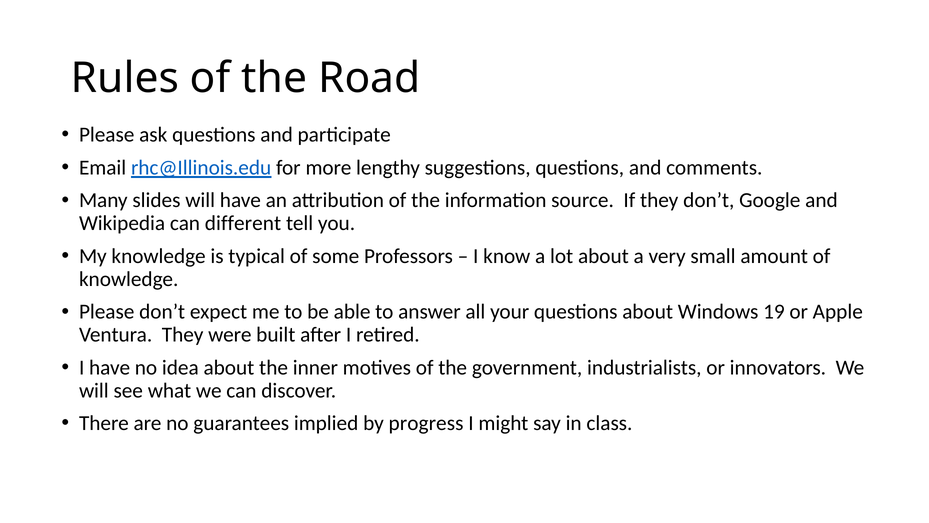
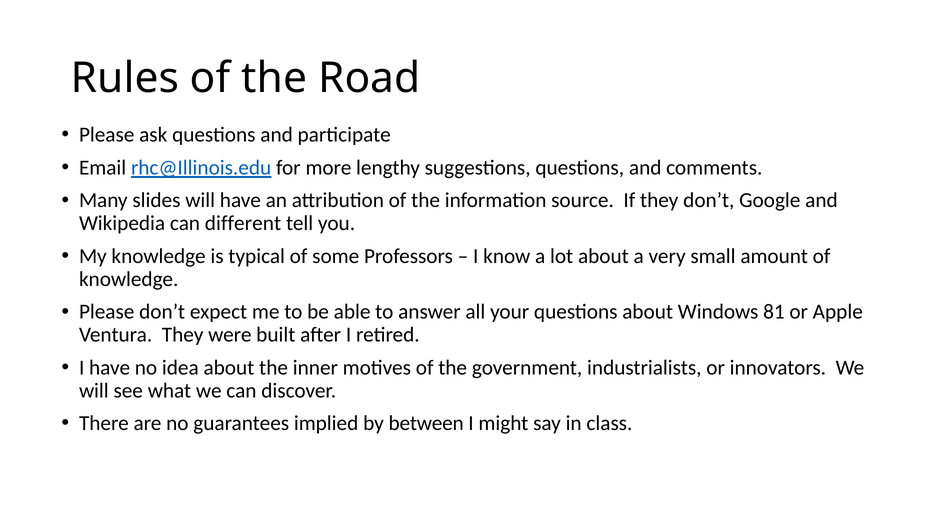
19: 19 -> 81 (774, 312)
progress: progress -> between (426, 423)
